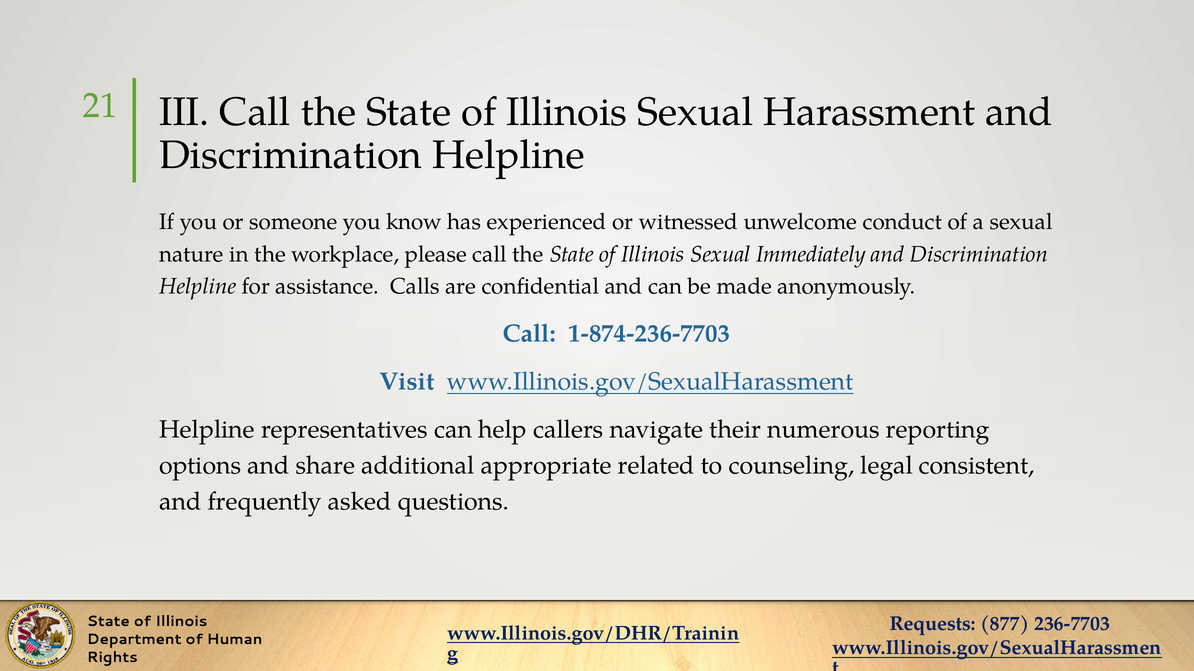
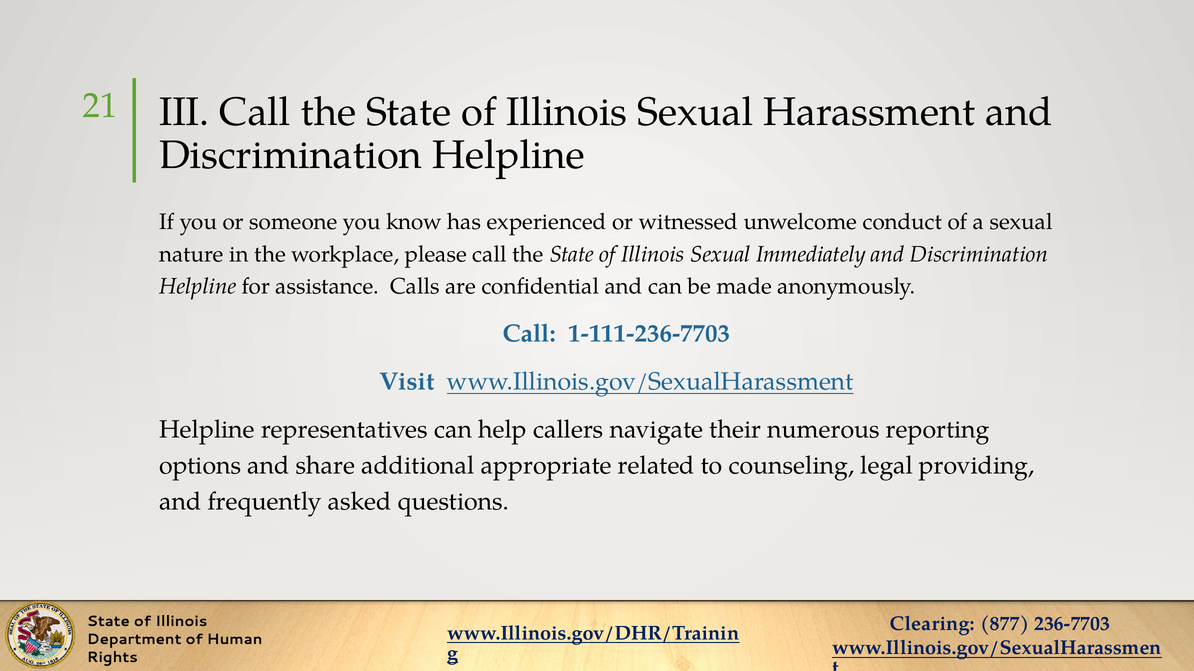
1-874-236-7703: 1-874-236-7703 -> 1-111-236-7703 (649, 334)
consistent: consistent -> providing (977, 466)
Requests: Requests -> Clearing (932, 624)
